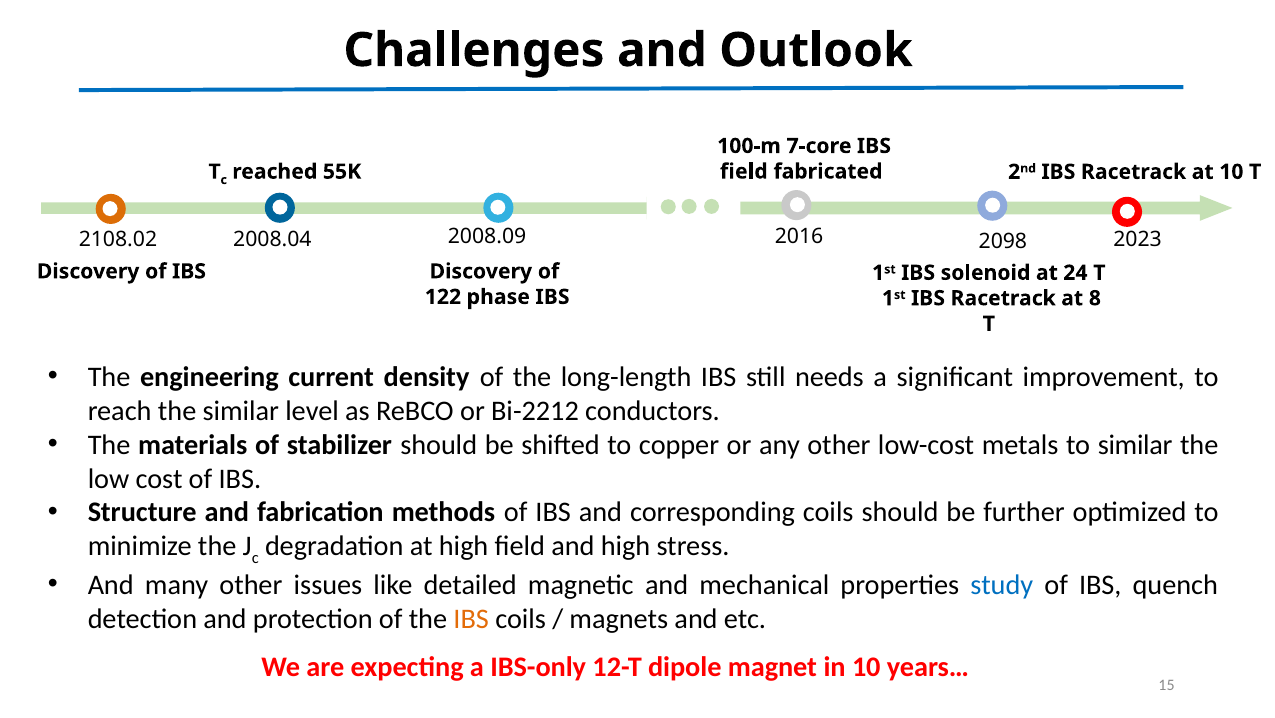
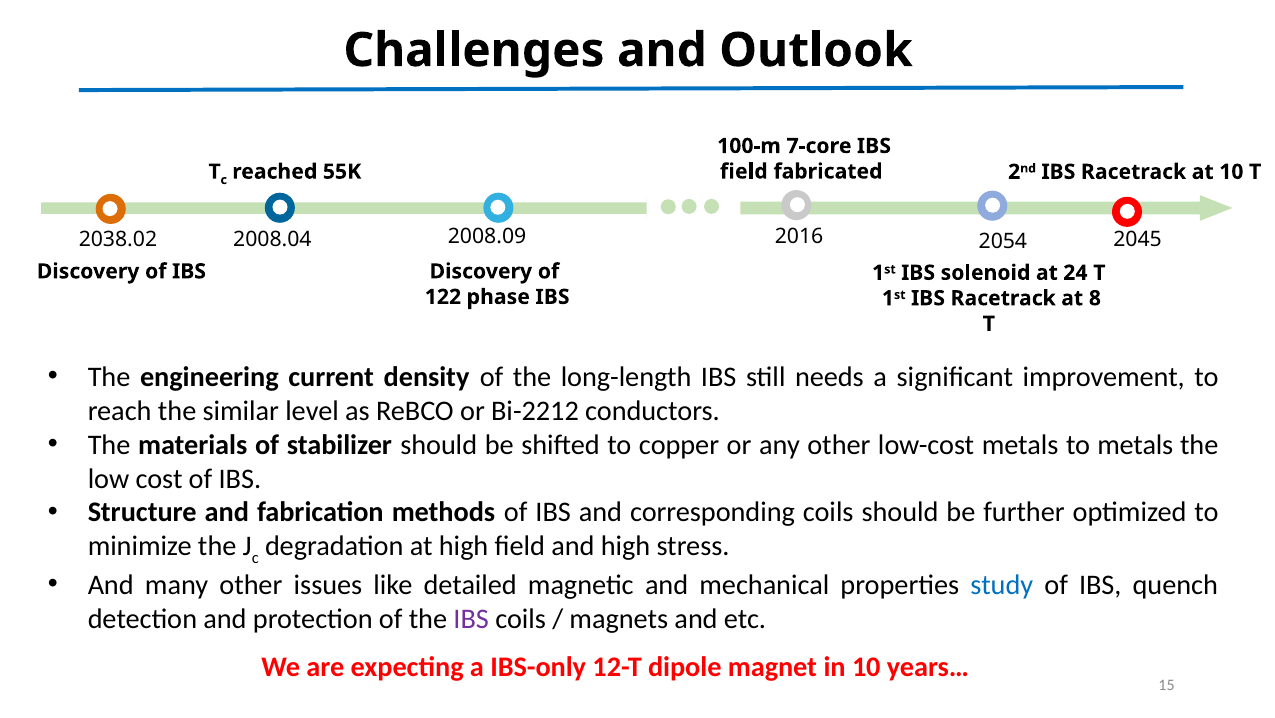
2108.02: 2108.02 -> 2038.02 (118, 239)
2098: 2098 -> 2054 (1003, 241)
2023: 2023 -> 2045 (1138, 239)
to similar: similar -> metals (1135, 445)
IBS colour: orange -> purple (471, 619)
